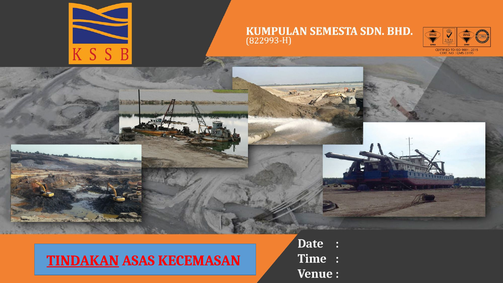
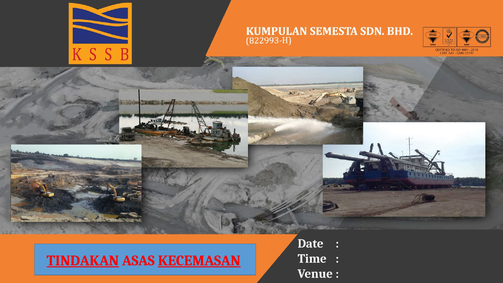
KECEMASAN underline: none -> present (199, 260)
